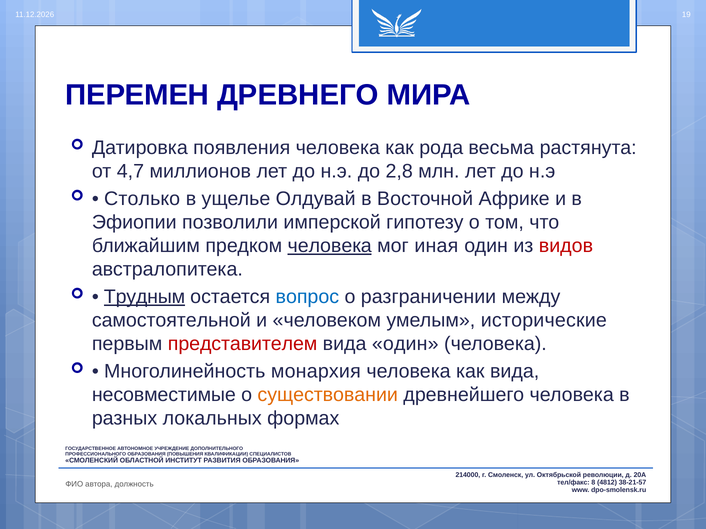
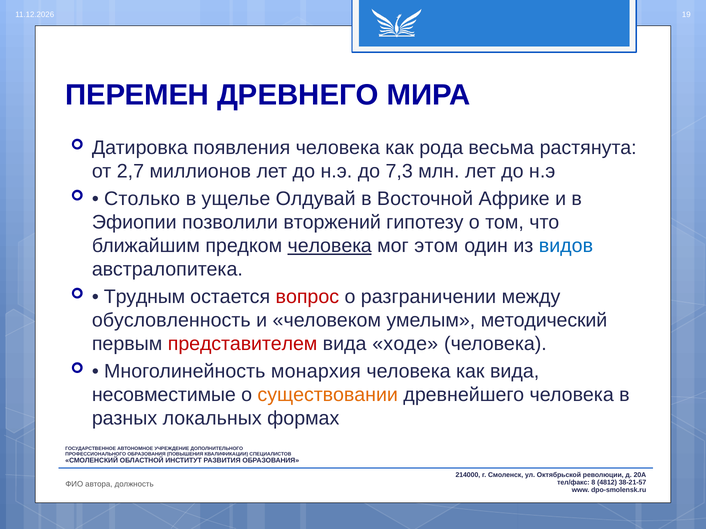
4,7: 4,7 -> 2,7 (130, 172)
2,8: 2,8 -> 7,3 (399, 172)
имперской: имперской -> вторжений (332, 223)
иная: иная -> этом (436, 246)
видов colour: red -> blue (566, 246)
Трудным underline: present -> none (145, 297)
вопрос colour: blue -> red (307, 297)
самостоятельной: самостоятельной -> обусловленность (171, 321)
исторические: исторические -> методический (544, 321)
вида один: один -> ходе (405, 344)
